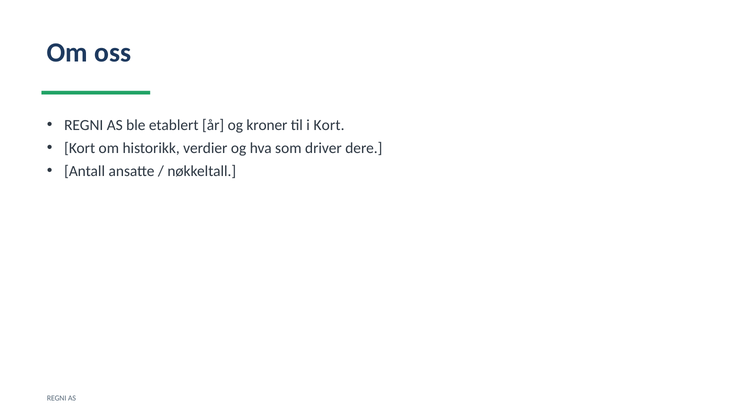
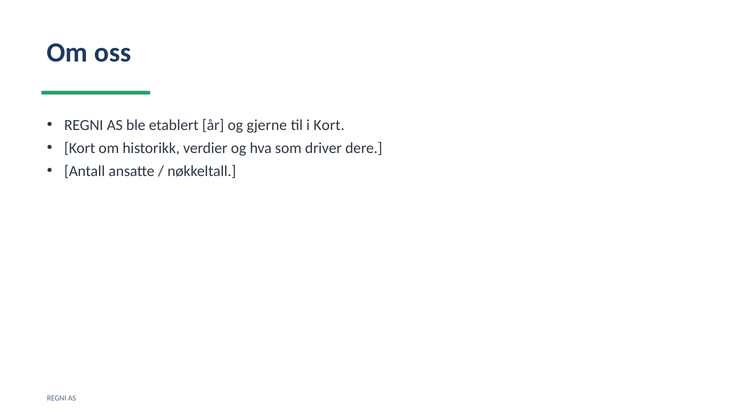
kroner: kroner -> gjerne (267, 125)
